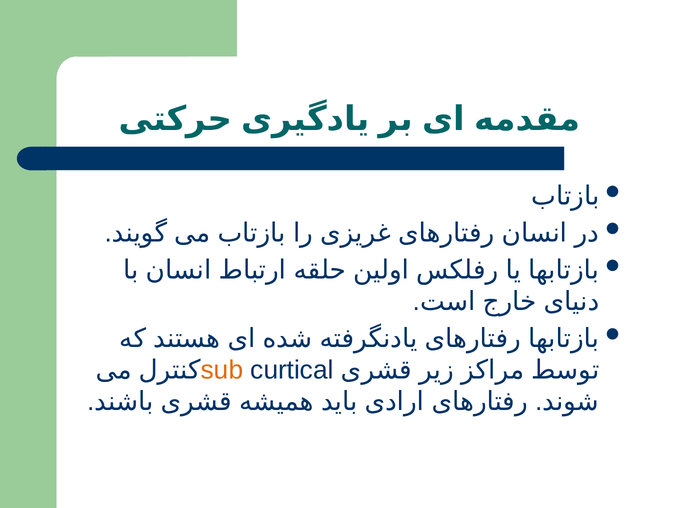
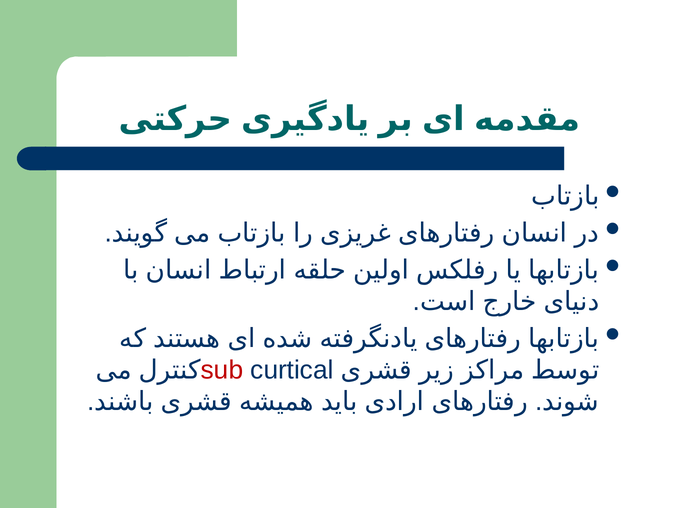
sub colour: orange -> red (222, 370)
